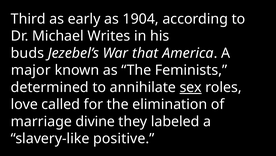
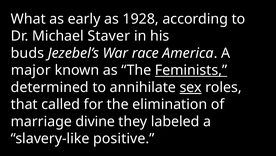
Third: Third -> What (28, 19)
1904: 1904 -> 1928 (141, 19)
Writes: Writes -> Staver (109, 36)
that: that -> race (145, 53)
Feminists underline: none -> present (191, 70)
love: love -> that (24, 104)
